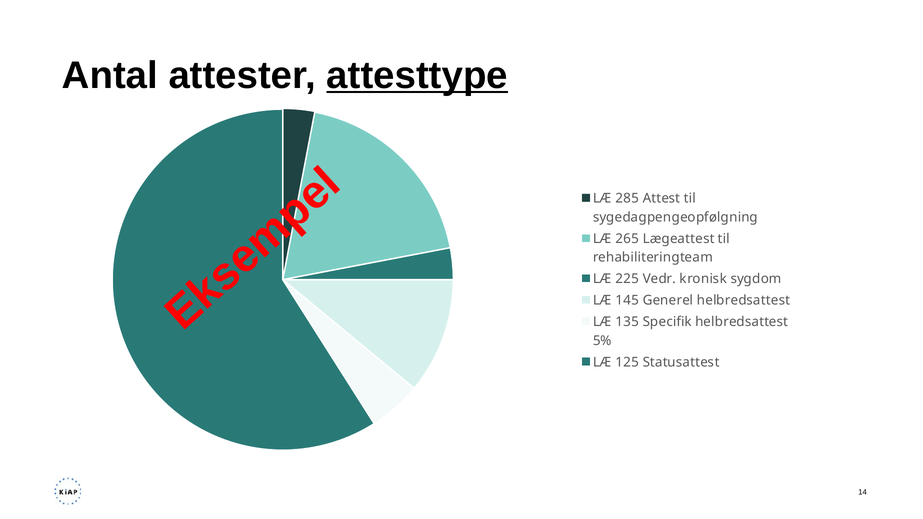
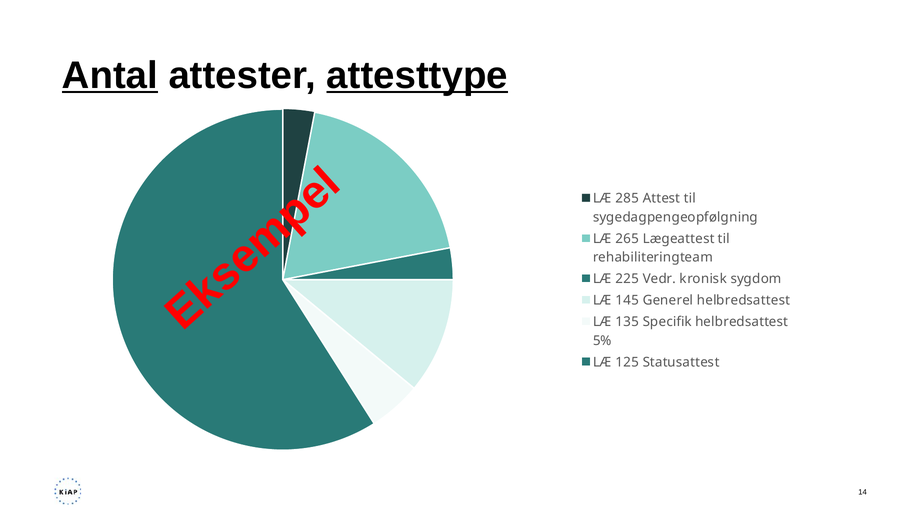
Antal underline: none -> present (110, 75)
